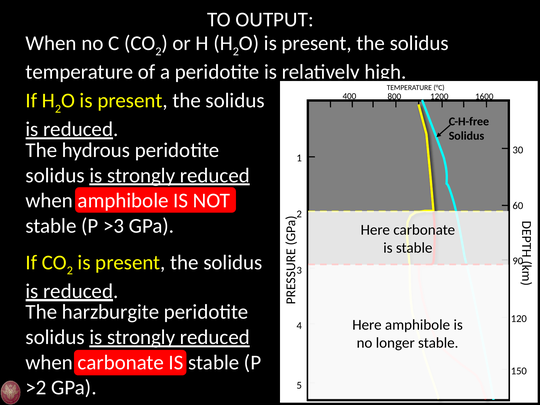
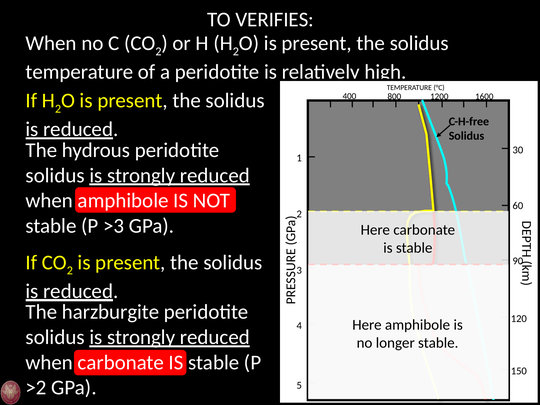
OUTPUT: OUTPUT -> VERIFIES (275, 19)
